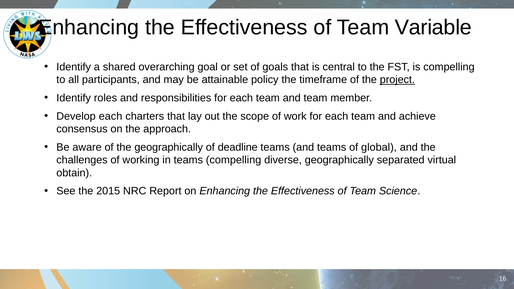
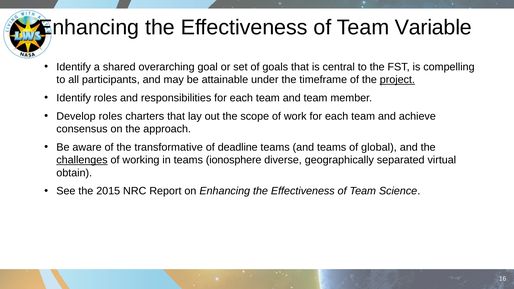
policy: policy -> under (265, 80)
Develop each: each -> roles (111, 116)
the geographically: geographically -> transformative (169, 147)
challenges underline: none -> present (82, 160)
teams compelling: compelling -> ionosphere (234, 160)
